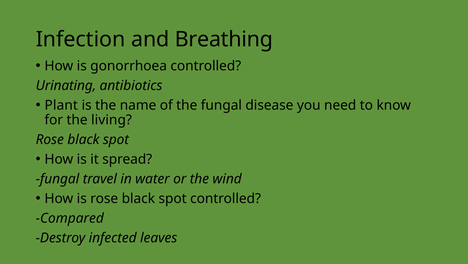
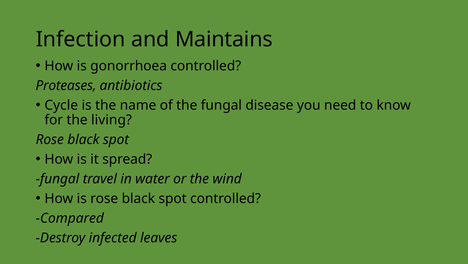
Breathing: Breathing -> Maintains (224, 39)
Urinating: Urinating -> Proteases (66, 85)
Plant: Plant -> Cycle (61, 105)
